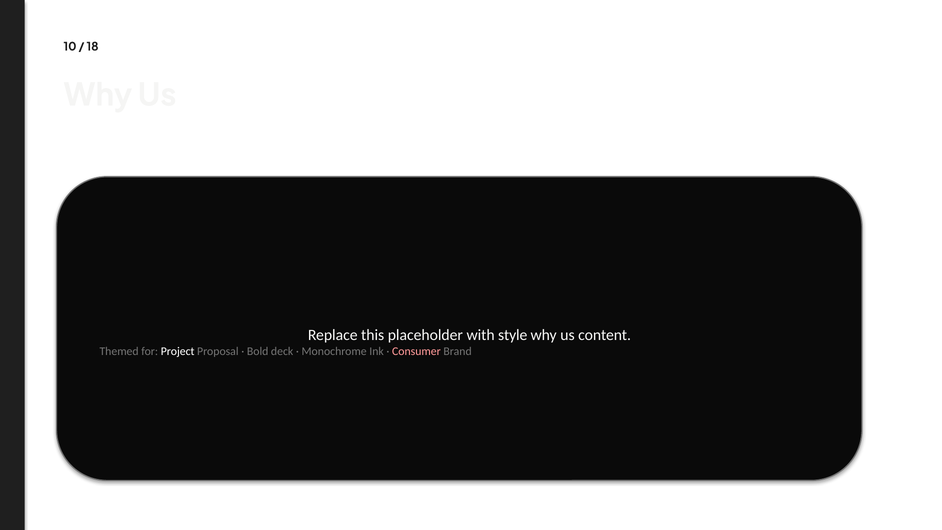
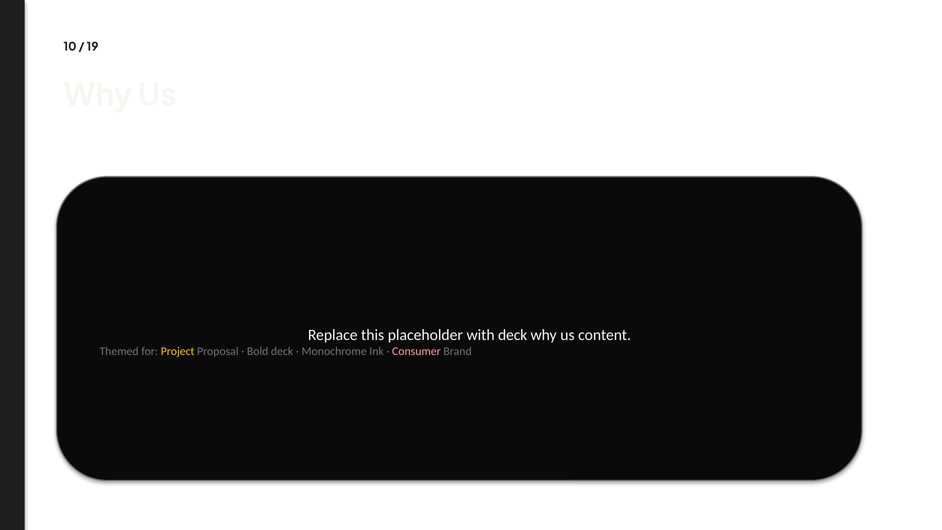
18: 18 -> 19 (92, 47)
with style: style -> deck (513, 335)
Project colour: white -> yellow (178, 351)
